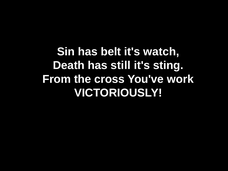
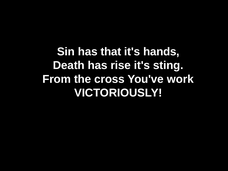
belt: belt -> that (111, 52)
watch: watch -> hands (161, 52)
still: still -> rise (121, 65)
